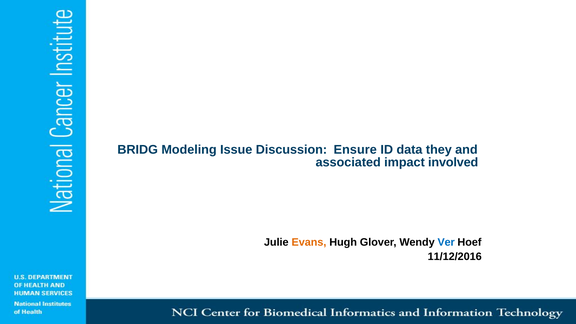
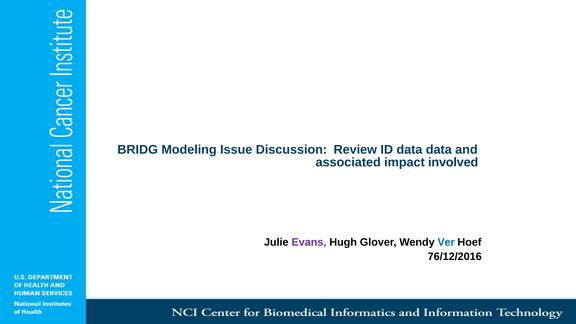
Ensure: Ensure -> Review (355, 150)
data they: they -> data (439, 150)
Evans colour: orange -> purple (309, 242)
11/12/2016: 11/12/2016 -> 76/12/2016 (455, 257)
